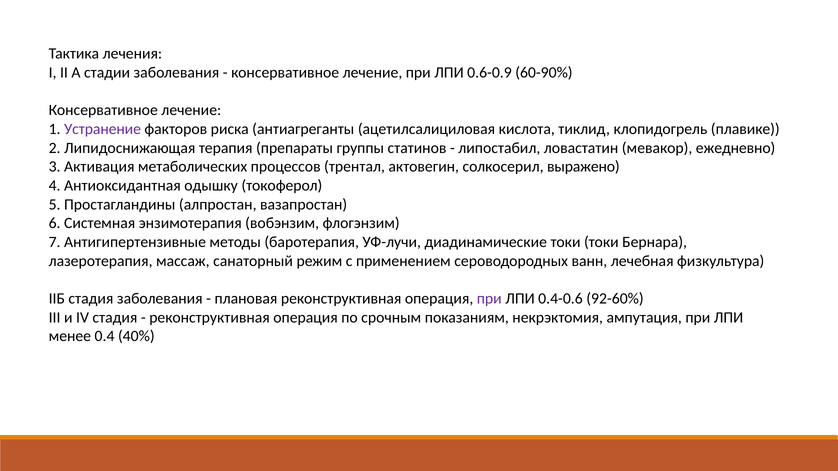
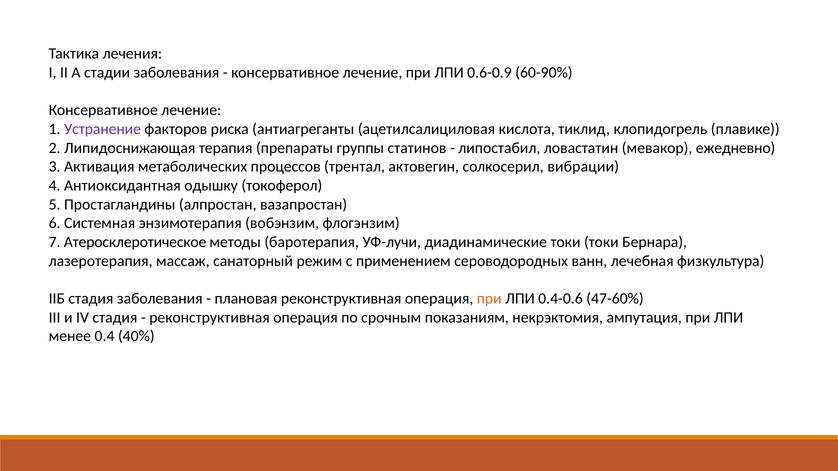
выражено: выражено -> вибрации (583, 167)
Антигипертензивные: Антигипертензивные -> Атеросклеротическое (135, 242)
при colour: purple -> orange (489, 299)
92-60%: 92-60% -> 47-60% (615, 299)
